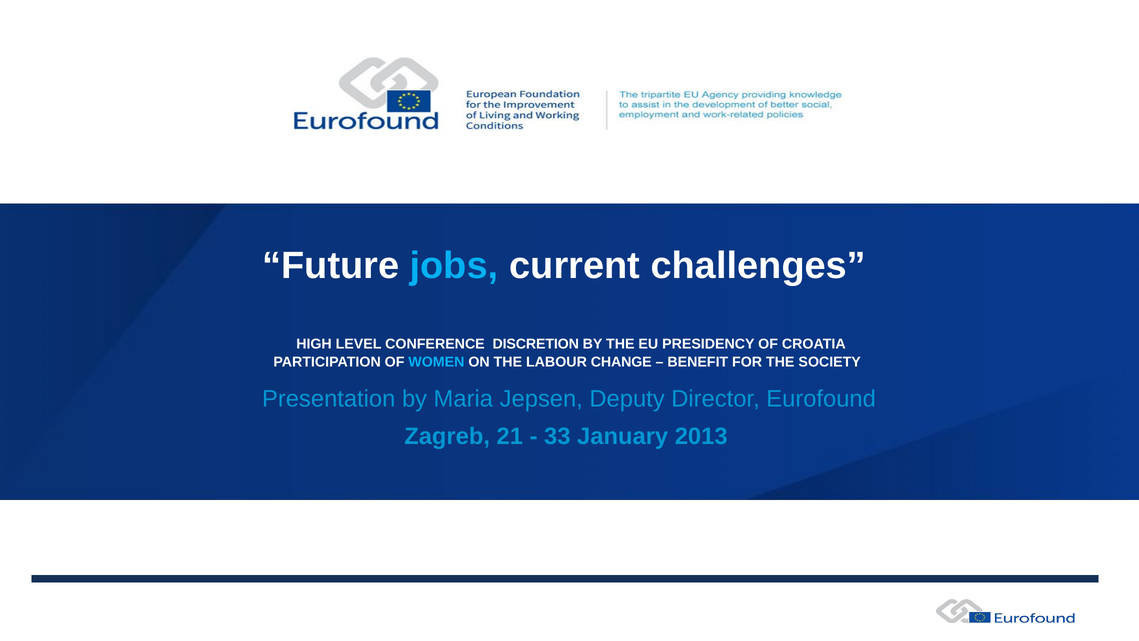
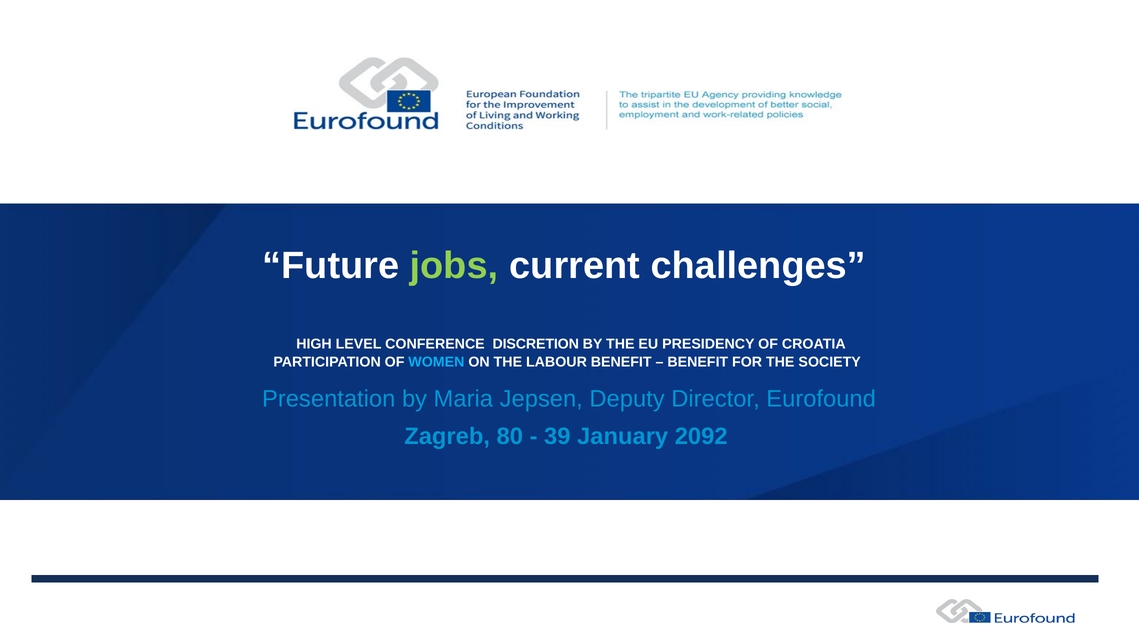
jobs colour: light blue -> light green (454, 266)
LABOUR CHANGE: CHANGE -> BENEFIT (621, 362)
21: 21 -> 80 (510, 436)
33: 33 -> 39 (557, 436)
2013: 2013 -> 2092 (701, 436)
